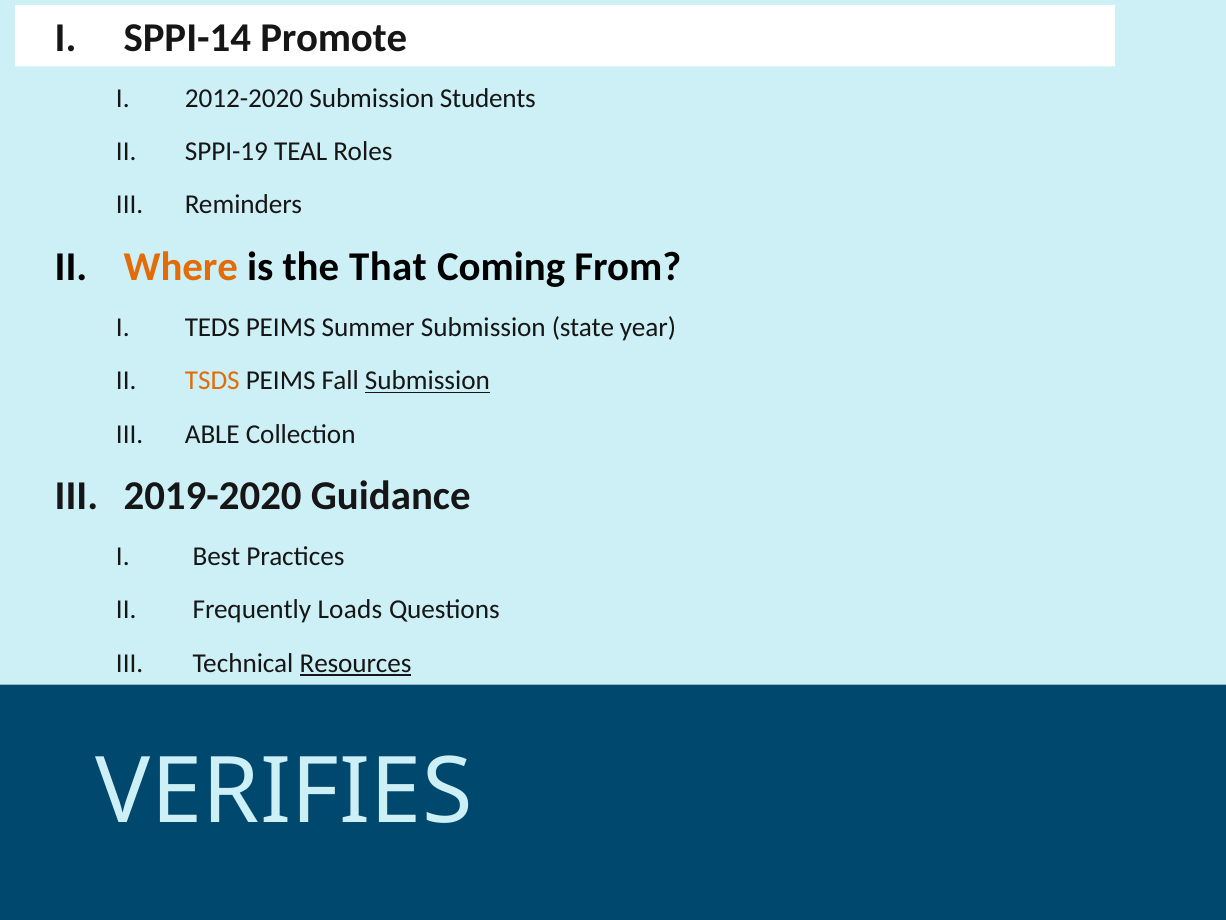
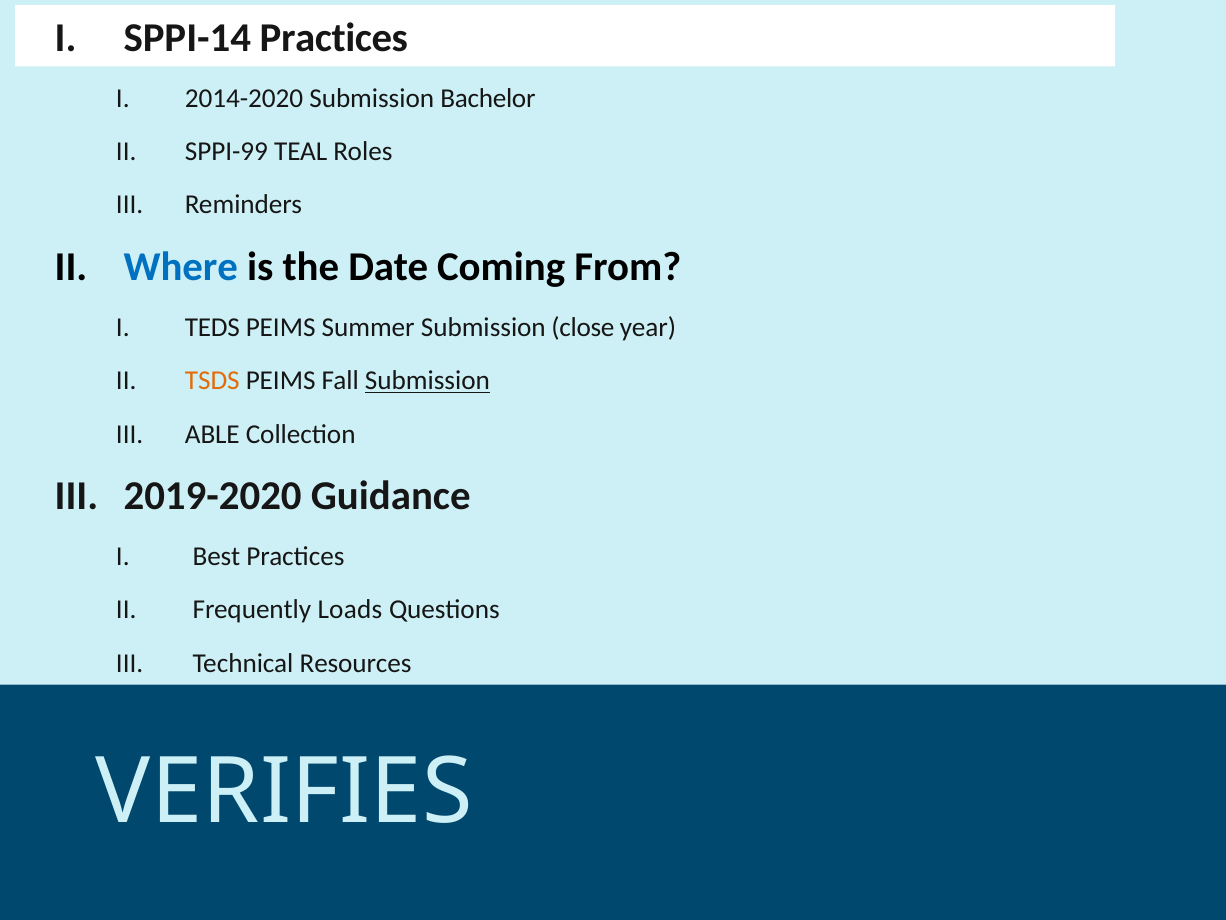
SPPI-14 Promote: Promote -> Practices (334, 38)
2012-2020: 2012-2020 -> 2014-2020 (244, 99)
Students: Students -> Bachelor (488, 99)
SPPI-19: SPPI-19 -> SPPI-99 (226, 152)
Where colour: orange -> blue (181, 267)
That: That -> Date (388, 267)
state: state -> close (583, 328)
Resources underline: present -> none (356, 663)
